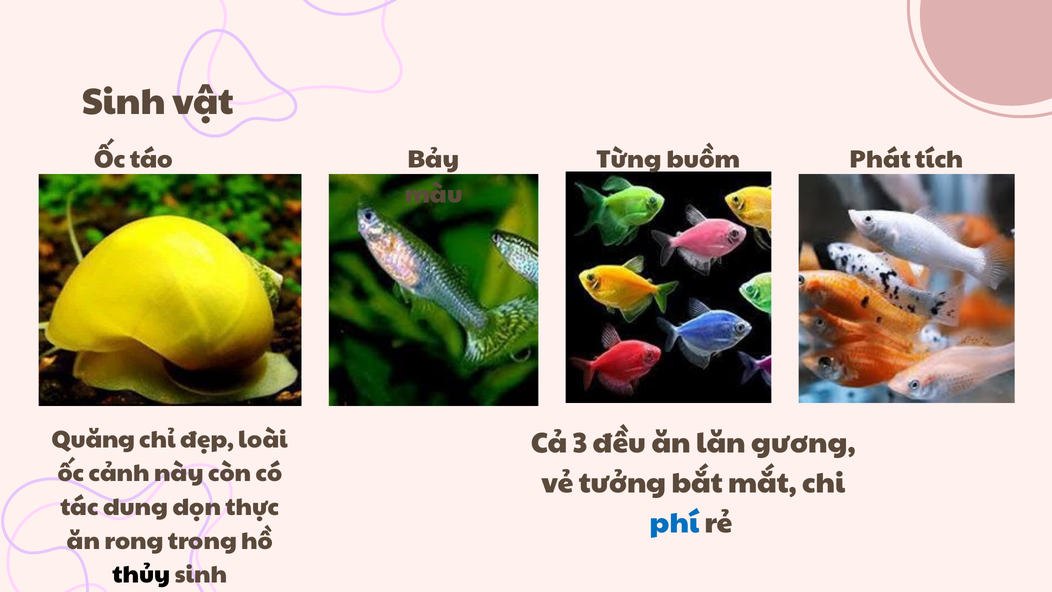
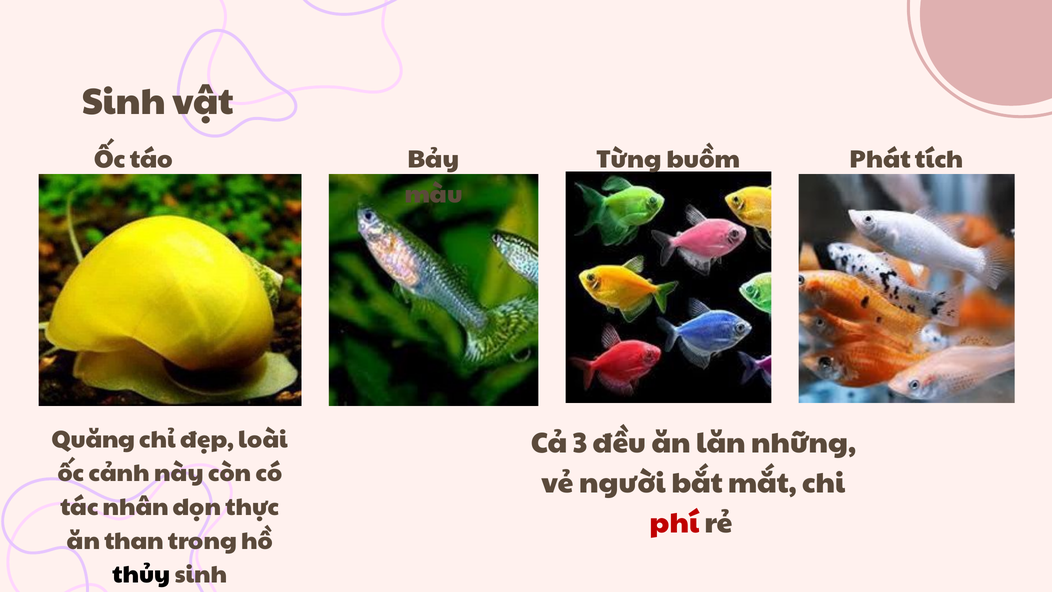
gương: gương -> những (804, 443)
tưởng: tưởng -> người (623, 483)
dung: dung -> nhân (136, 507)
phí colour: blue -> red (675, 523)
rong: rong -> than (134, 541)
